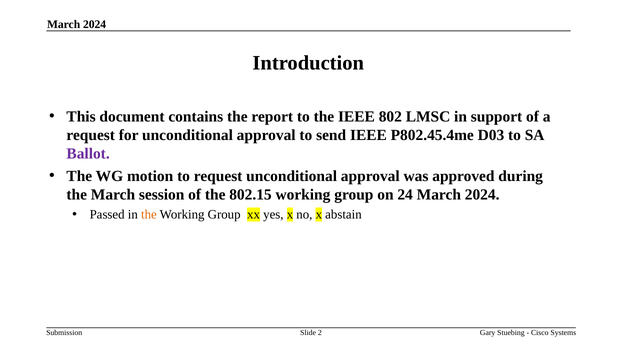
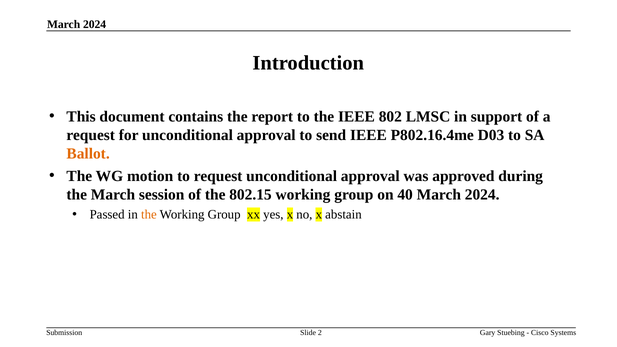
P802.45.4me: P802.45.4me -> P802.16.4me (432, 135)
Ballot colour: purple -> orange (88, 154)
24: 24 -> 40 (405, 195)
